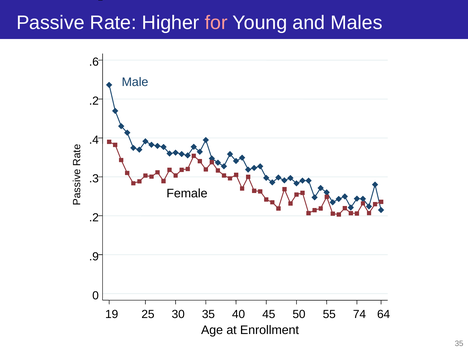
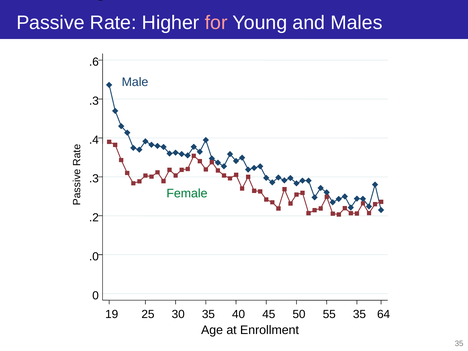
.2: .2 -> .3 (94, 101)
Female colour: black -> green (187, 194)
.9: .9 -> .0 (94, 257)
55 74: 74 -> 35 (359, 314)
